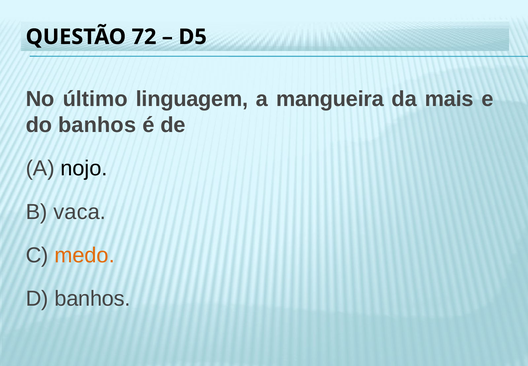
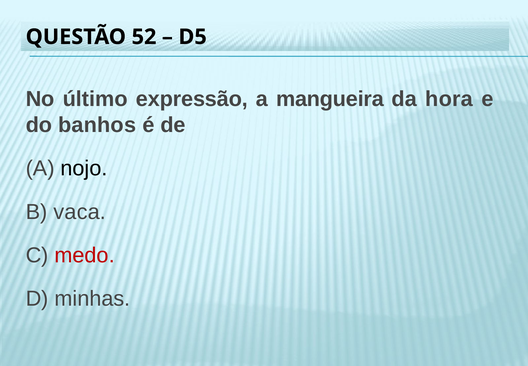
72: 72 -> 52 (144, 37)
linguagem: linguagem -> expressão (192, 99)
mais: mais -> hora (449, 99)
medo colour: orange -> red (85, 255)
D banhos: banhos -> minhas (92, 298)
